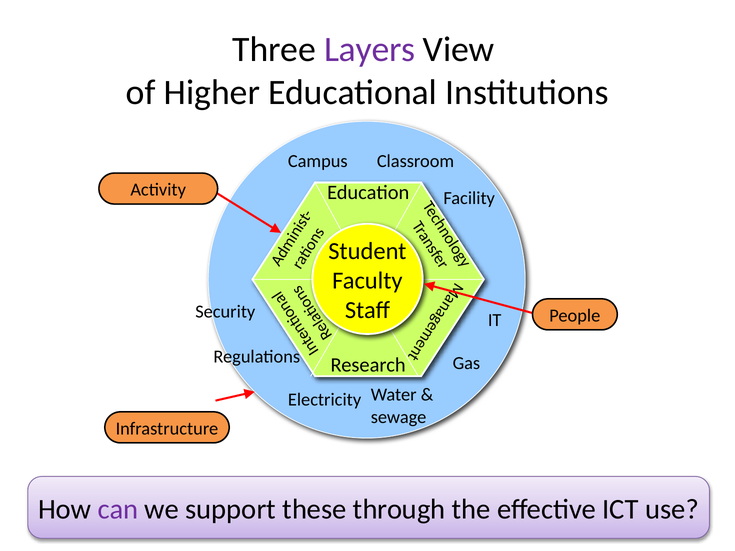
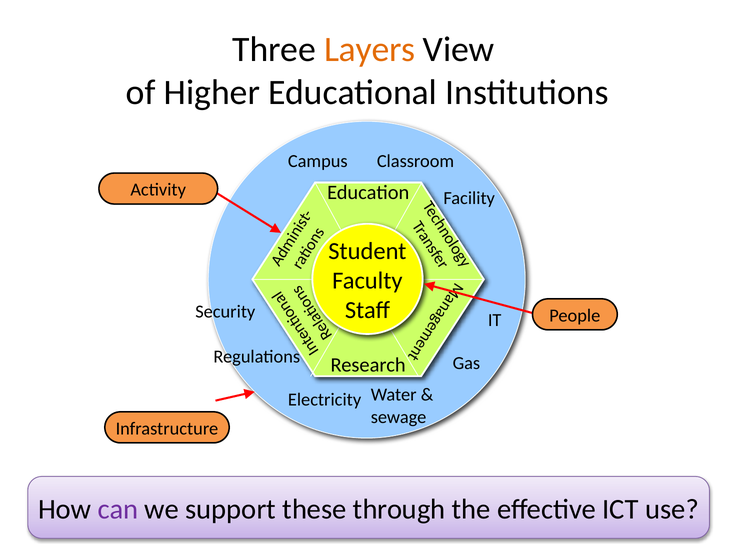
Layers colour: purple -> orange (370, 50)
